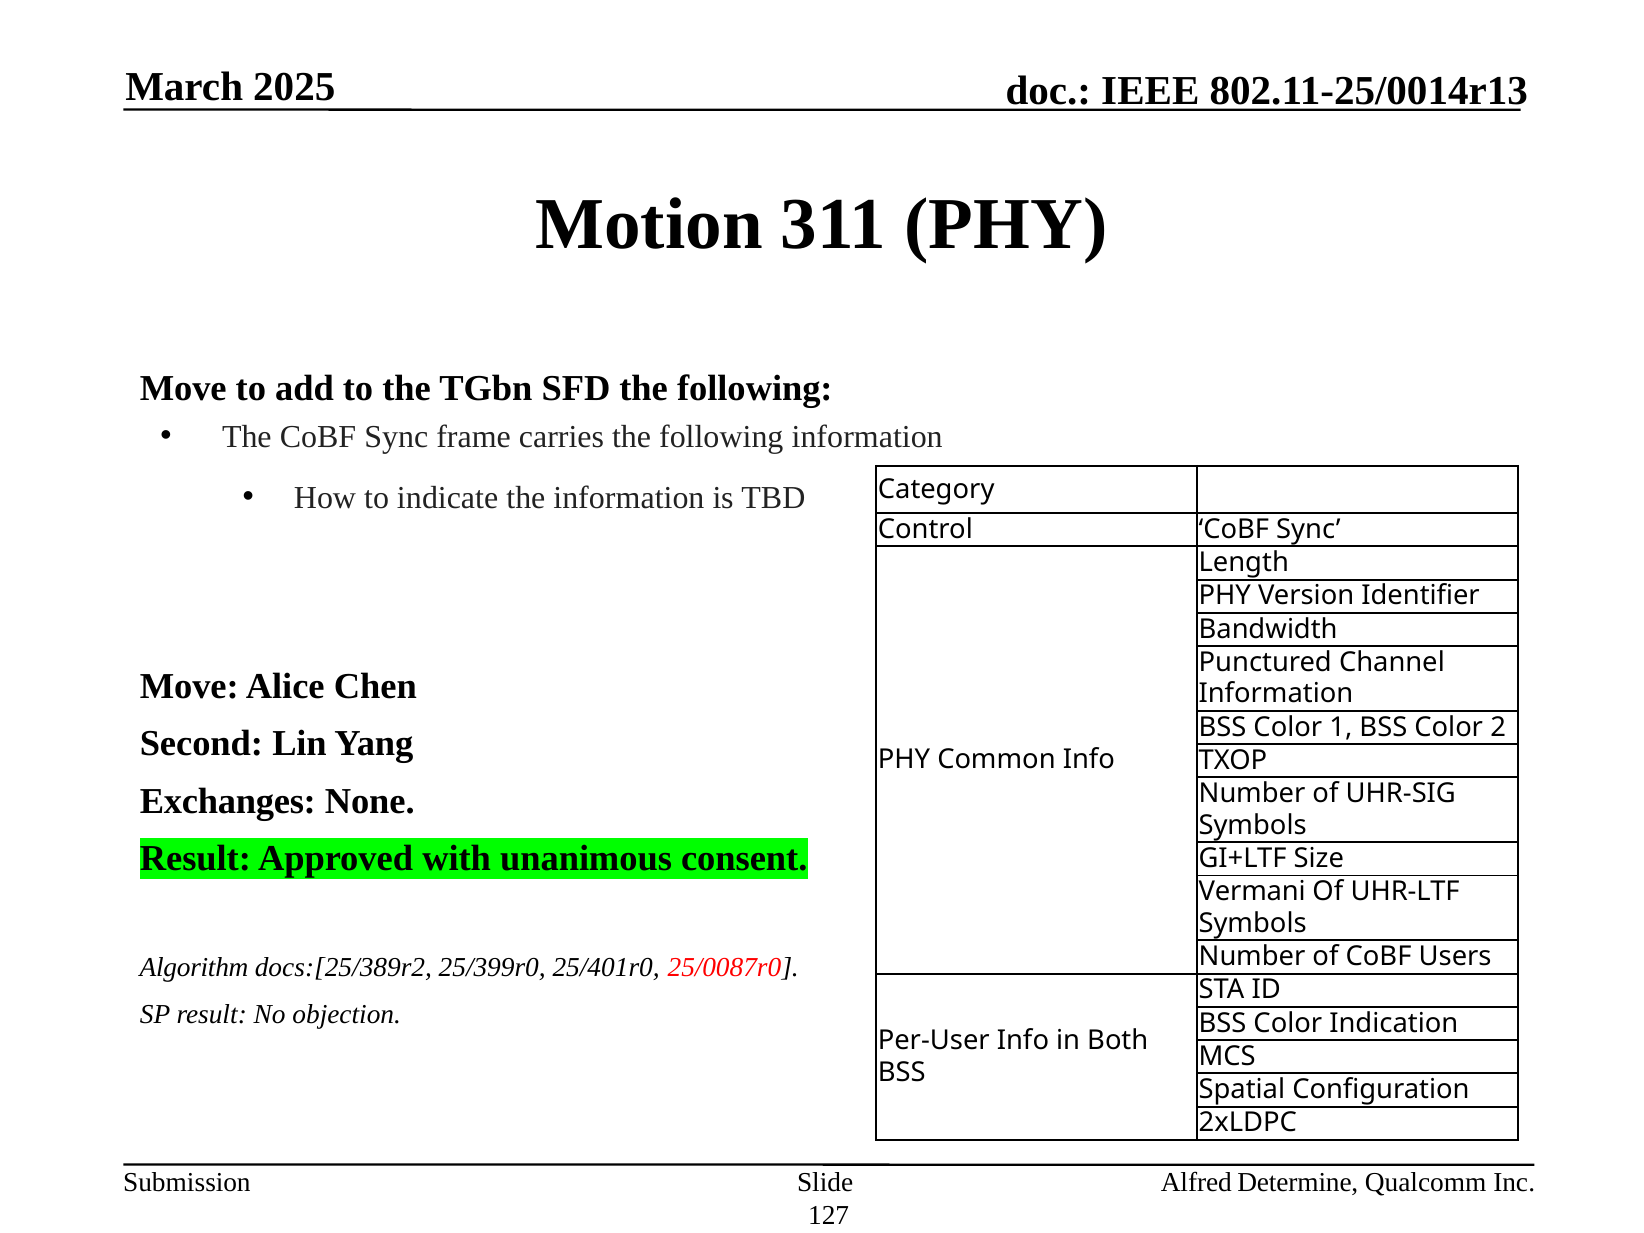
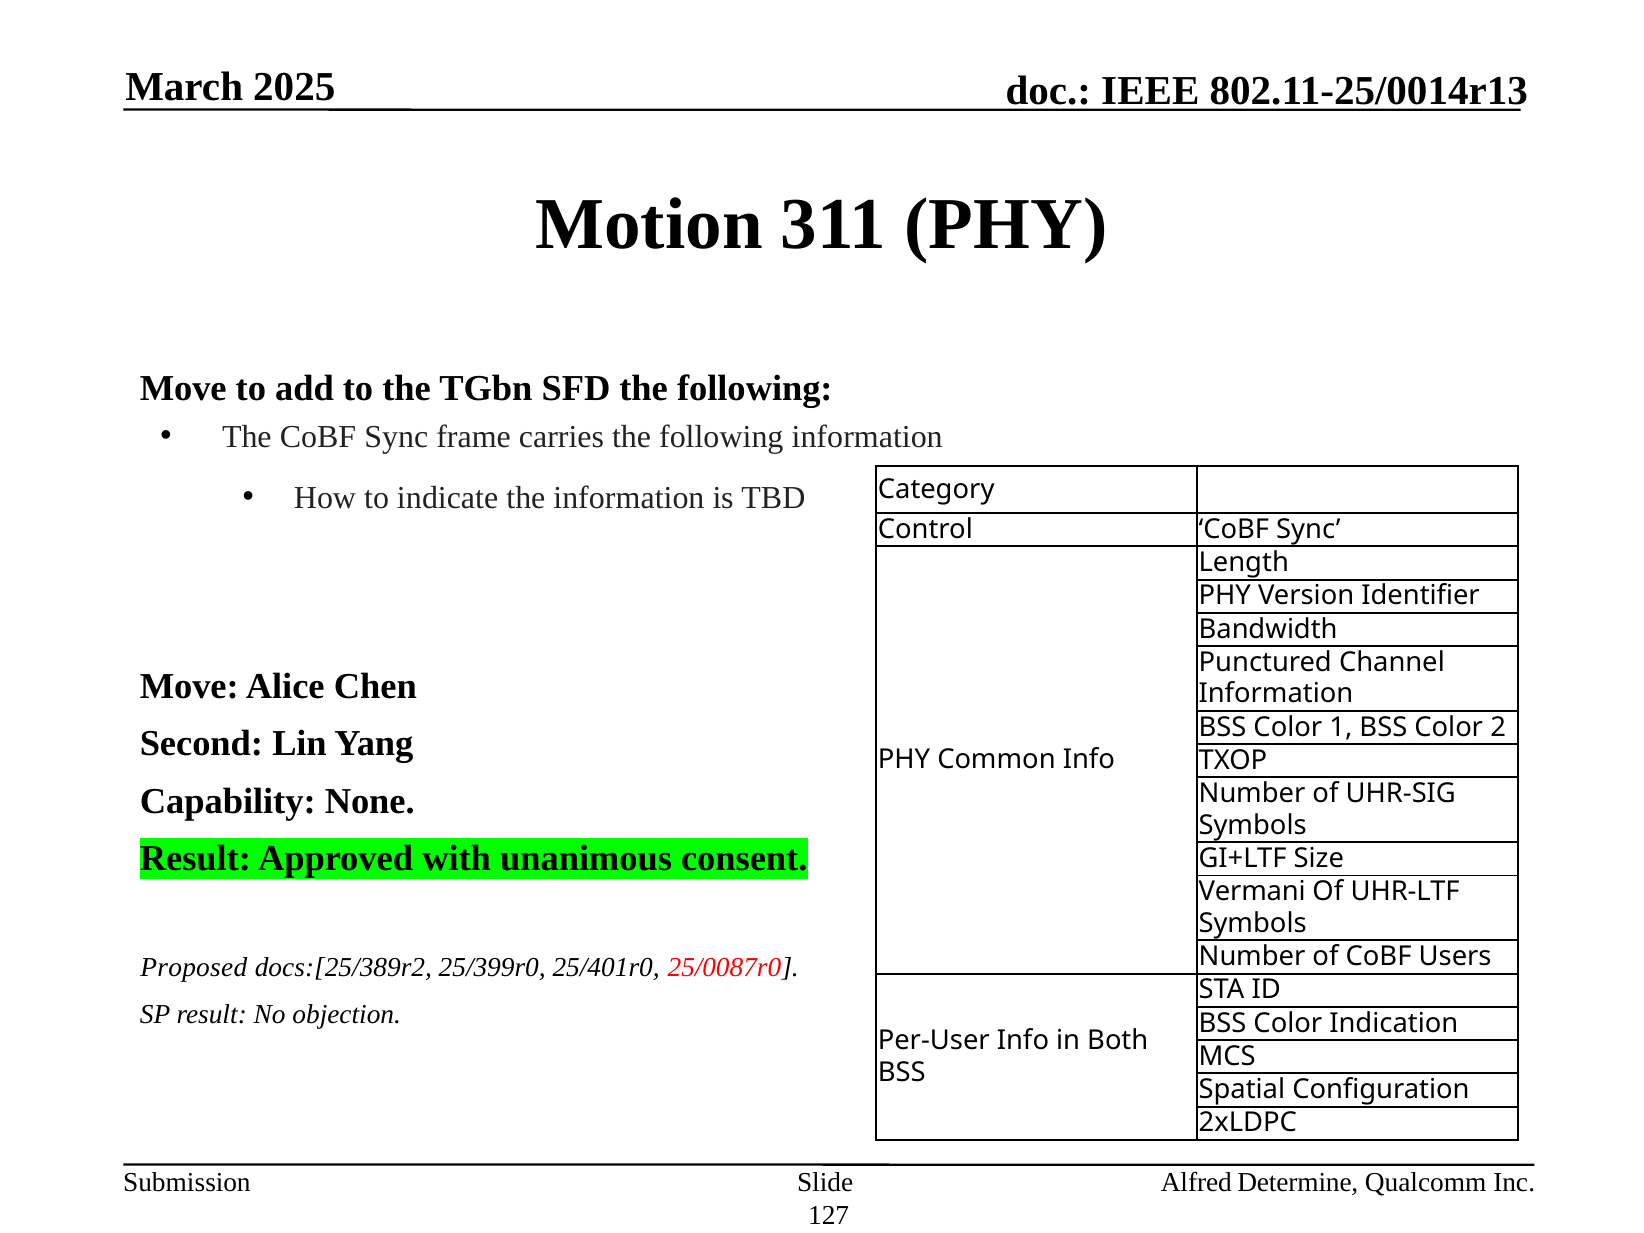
Exchanges: Exchanges -> Capability (228, 801)
Algorithm: Algorithm -> Proposed (194, 968)
